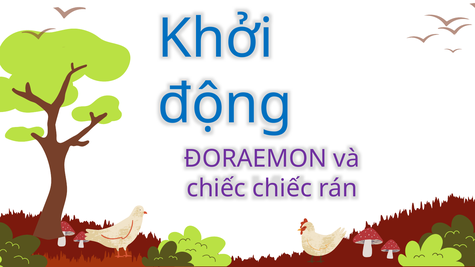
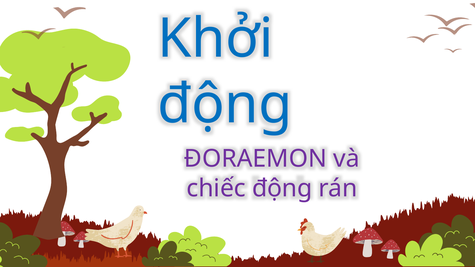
chiếc chiếc: chiếc -> động (282, 189)
